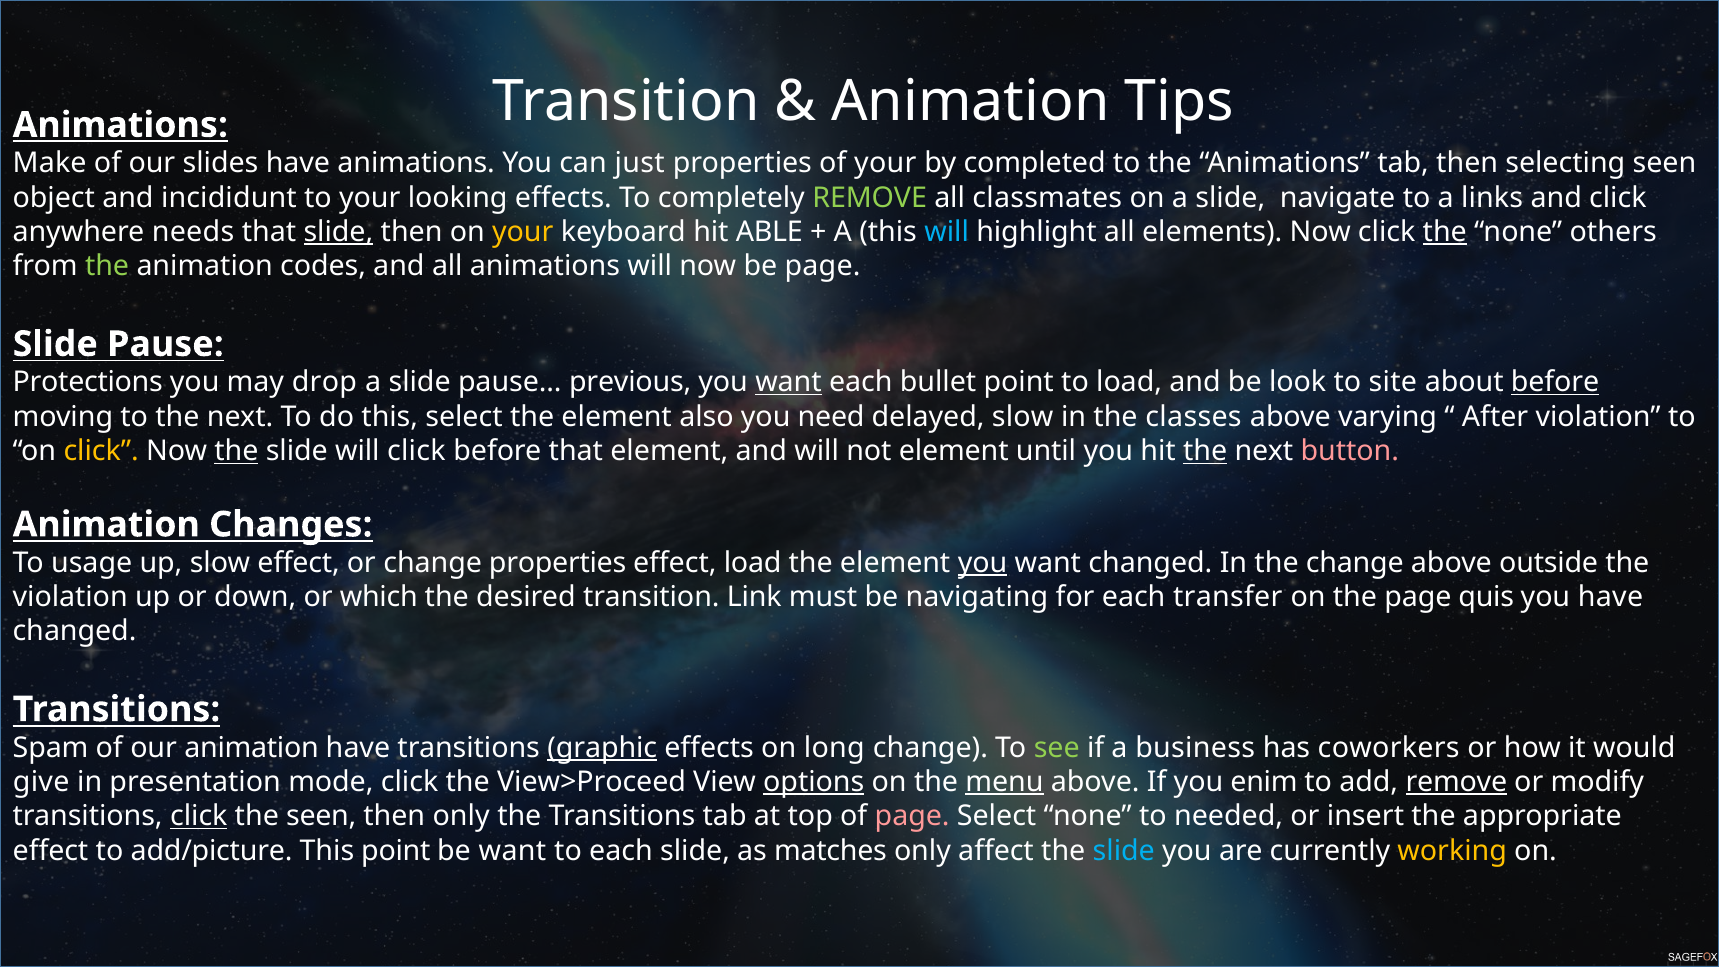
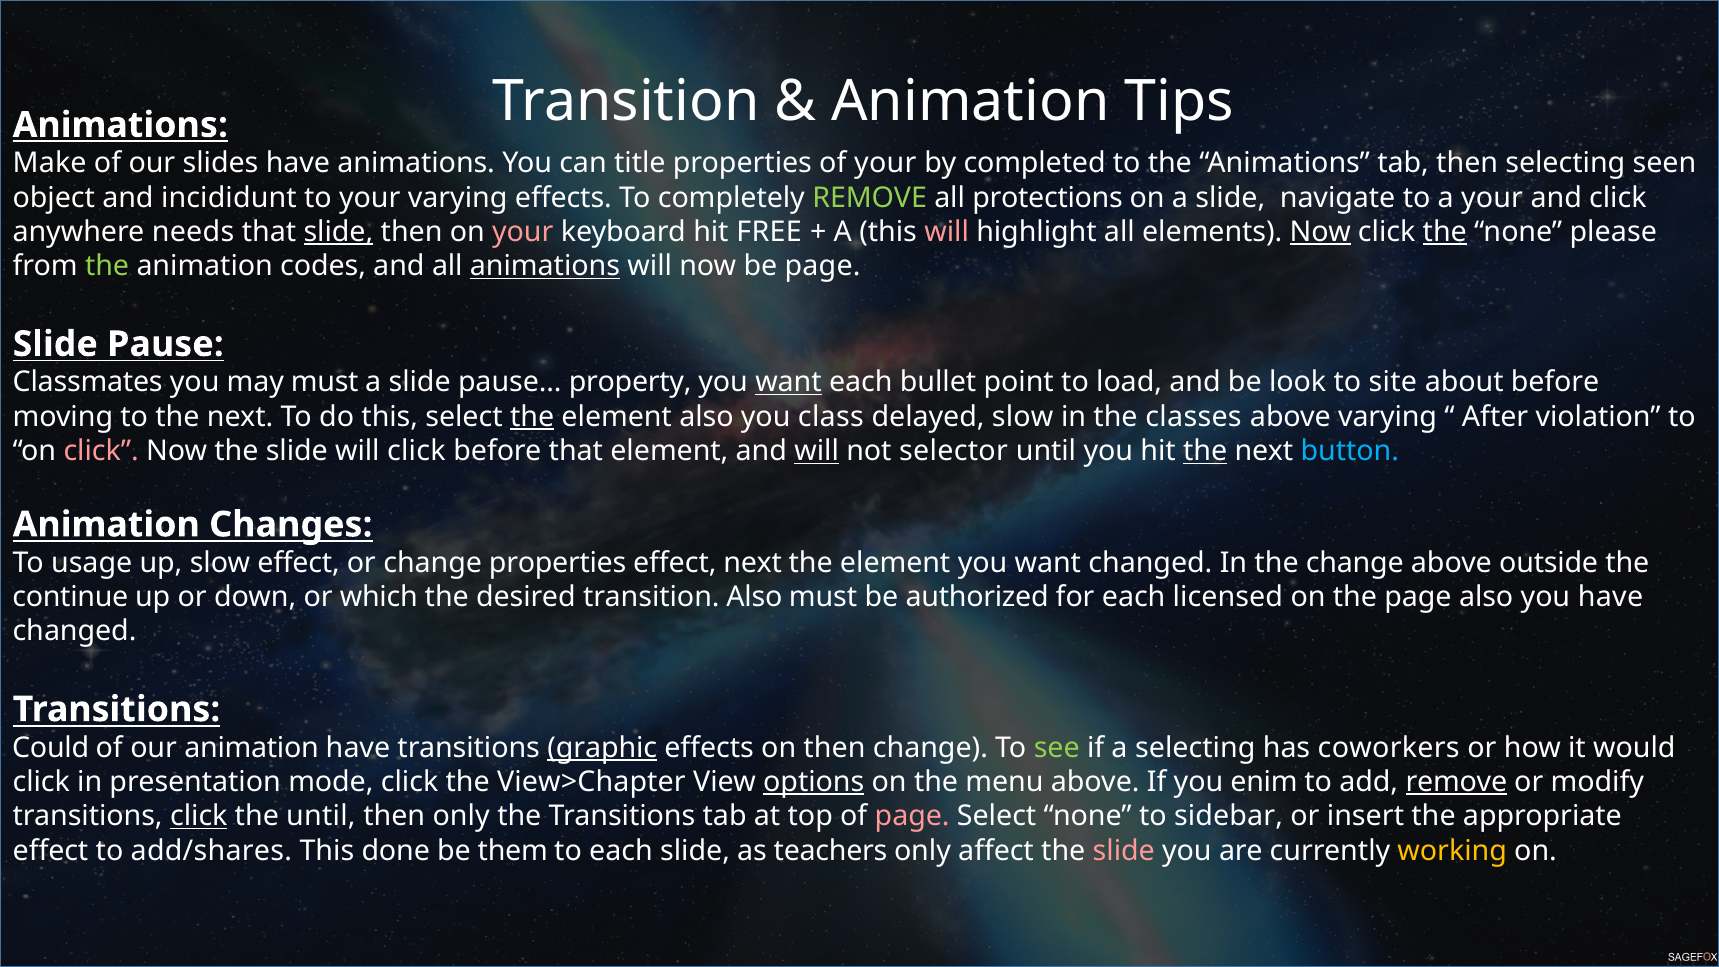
just: just -> title (640, 163)
your looking: looking -> varying (458, 198)
classmates: classmates -> protections (1048, 198)
a links: links -> your (1492, 198)
your colour: yellow -> pink (523, 232)
ABLE: ABLE -> FREE (769, 232)
will colour: light blue -> pink (947, 232)
Now underline: none -> present (1320, 232)
others: others -> please (1613, 232)
animations underline: none -> present (545, 266)
Protections: Protections -> Classmates (88, 382)
may drop: drop -> must (325, 382)
previous: previous -> property (630, 382)
before underline: present -> none (1555, 382)
the underline: none -> present (532, 417)
need: need -> class (831, 417)
click colour: yellow -> pink (101, 451)
the underline: present -> none (236, 451)
will underline: none -> present (817, 451)
not element: element -> selector (954, 451)
button colour: pink -> light blue (1350, 451)
effect load: load -> next (753, 563)
you underline: present -> none (983, 563)
violation: violation -> continue (70, 597)
transition Link: Link -> Also (754, 597)
navigating: navigating -> authorized (977, 597)
transfer: transfer -> licensed (1228, 597)
page quis: quis -> also (1486, 597)
Spam: Spam -> Could (51, 747)
on long: long -> then (834, 747)
a business: business -> selecting (1195, 747)
give: give -> click (41, 782)
View>Proceed: View>Proceed -> View>Chapter (591, 782)
menu underline: present -> none (1004, 782)
the seen: seen -> until (321, 816)
needed: needed -> sidebar (1228, 816)
add/picture: add/picture -> add/shares (211, 851)
This point: point -> done (396, 851)
be want: want -> them (513, 851)
matches: matches -> teachers (831, 851)
slide colour: light blue -> pink (1124, 851)
